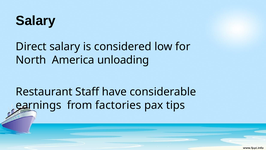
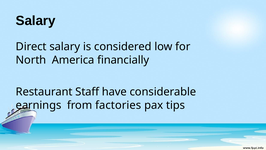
unloading: unloading -> financially (123, 60)
